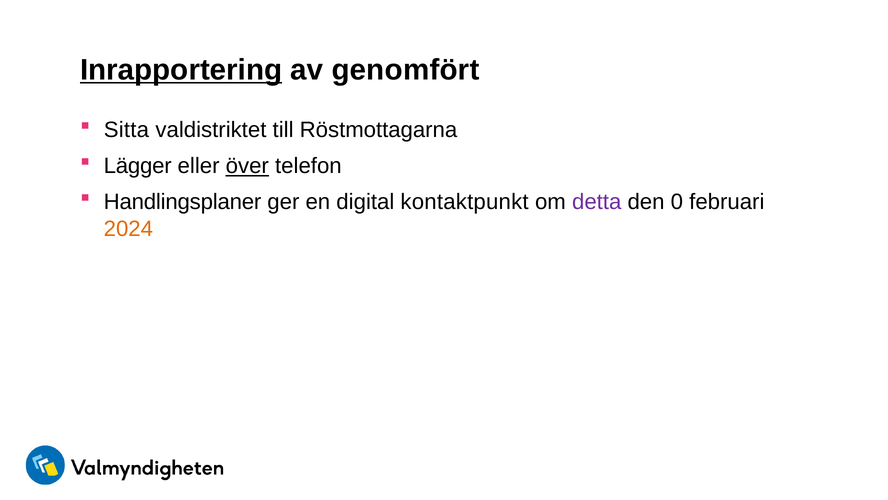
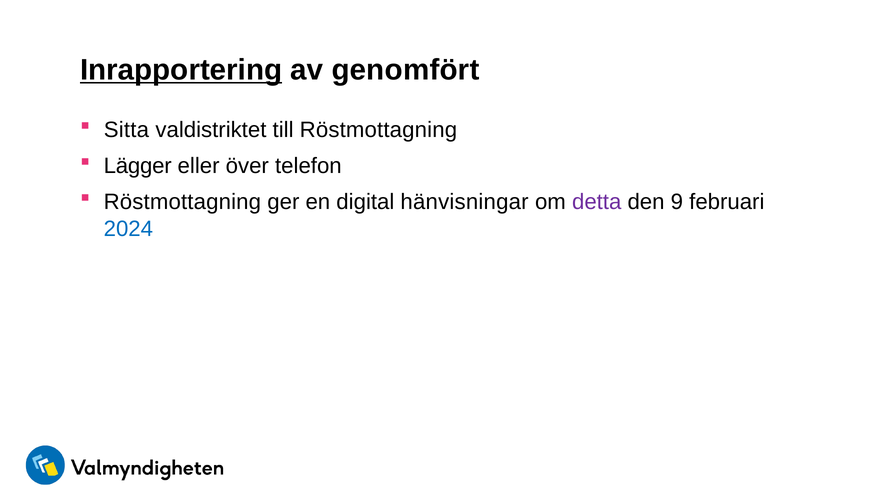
till Röstmottagarna: Röstmottagarna -> Röstmottagning (378, 130)
över underline: present -> none (247, 166)
Handlingsplaner: Handlingsplaner -> Röstmottagning (182, 202)
kontaktpunkt: kontaktpunkt -> hänvisningar (465, 202)
0: 0 -> 9 (677, 202)
2024 colour: orange -> blue (128, 228)
